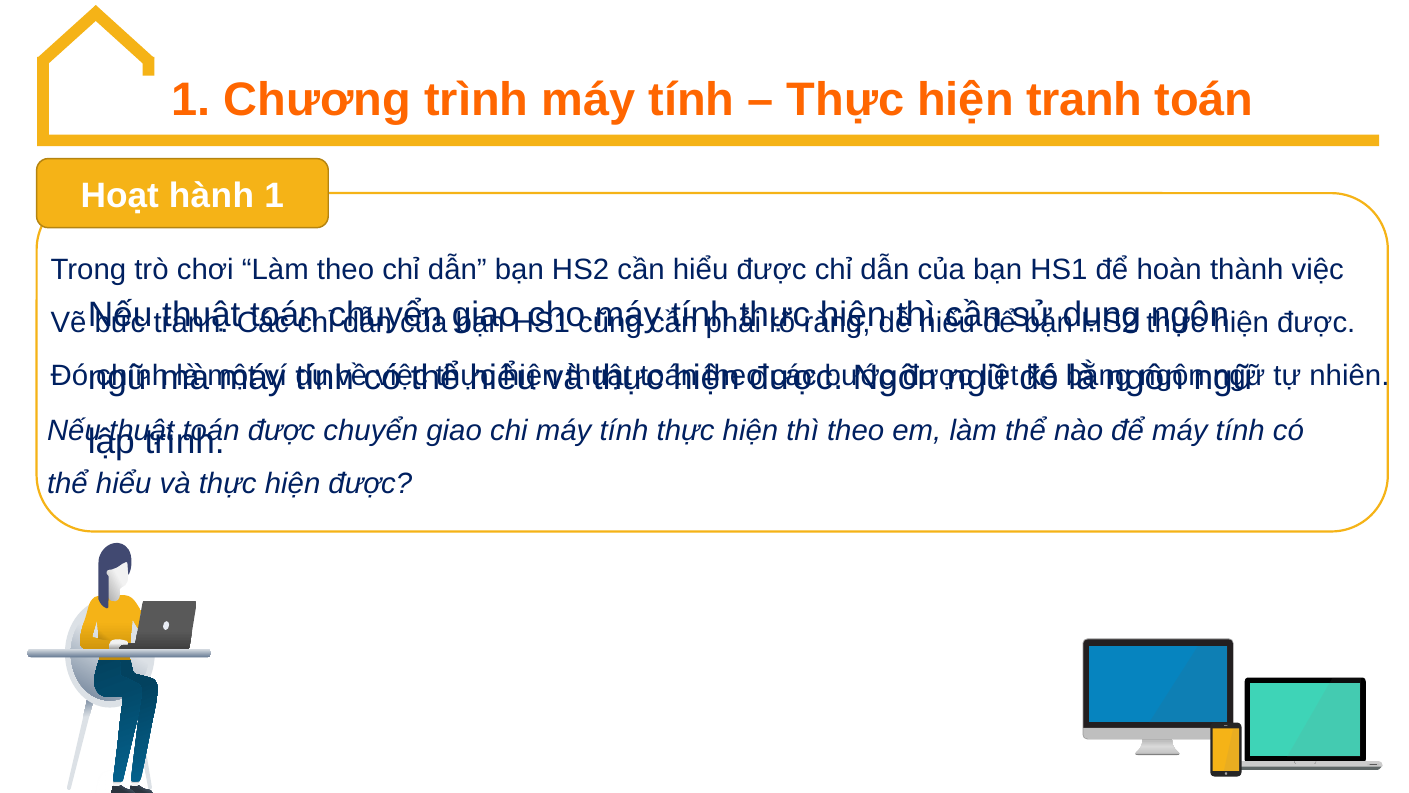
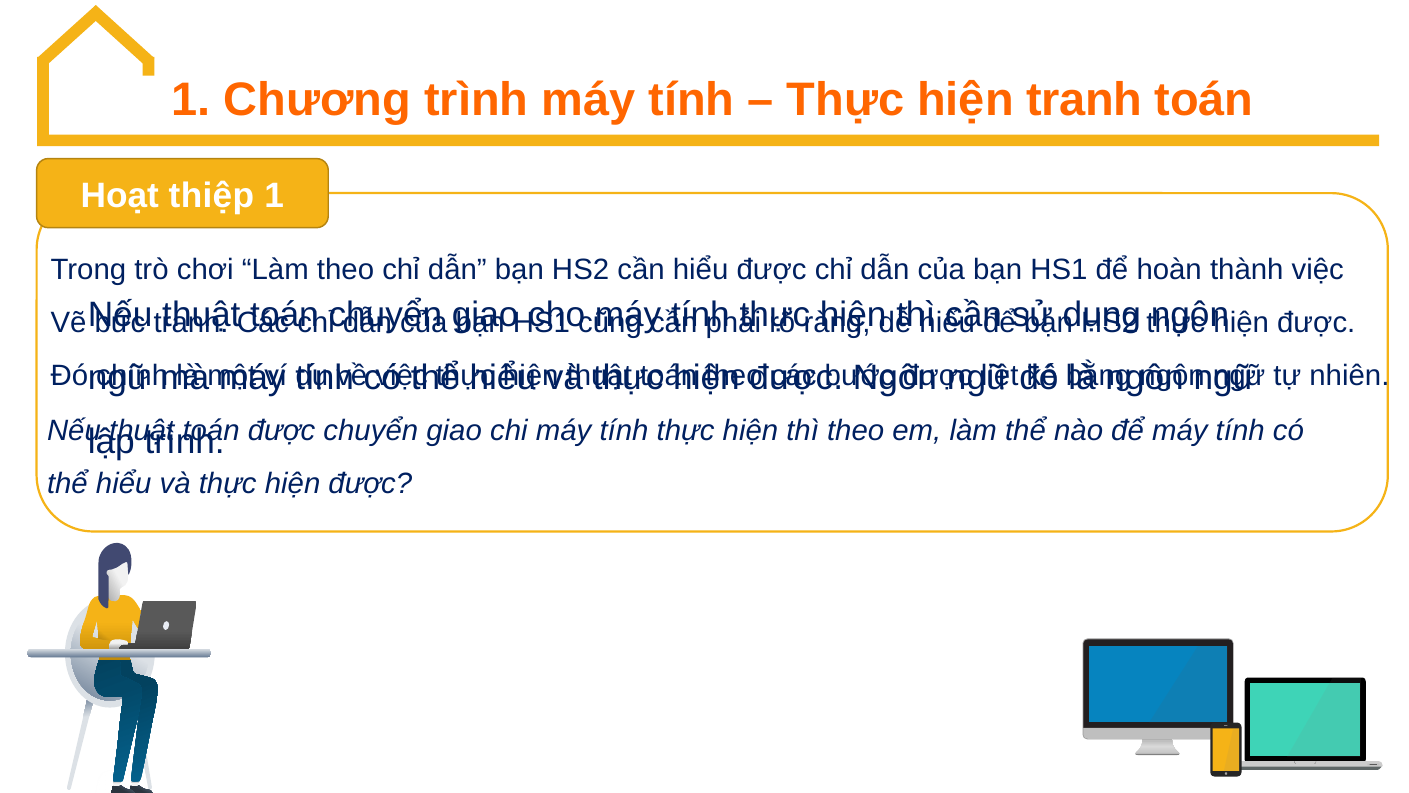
hành: hành -> thiệp (211, 195)
